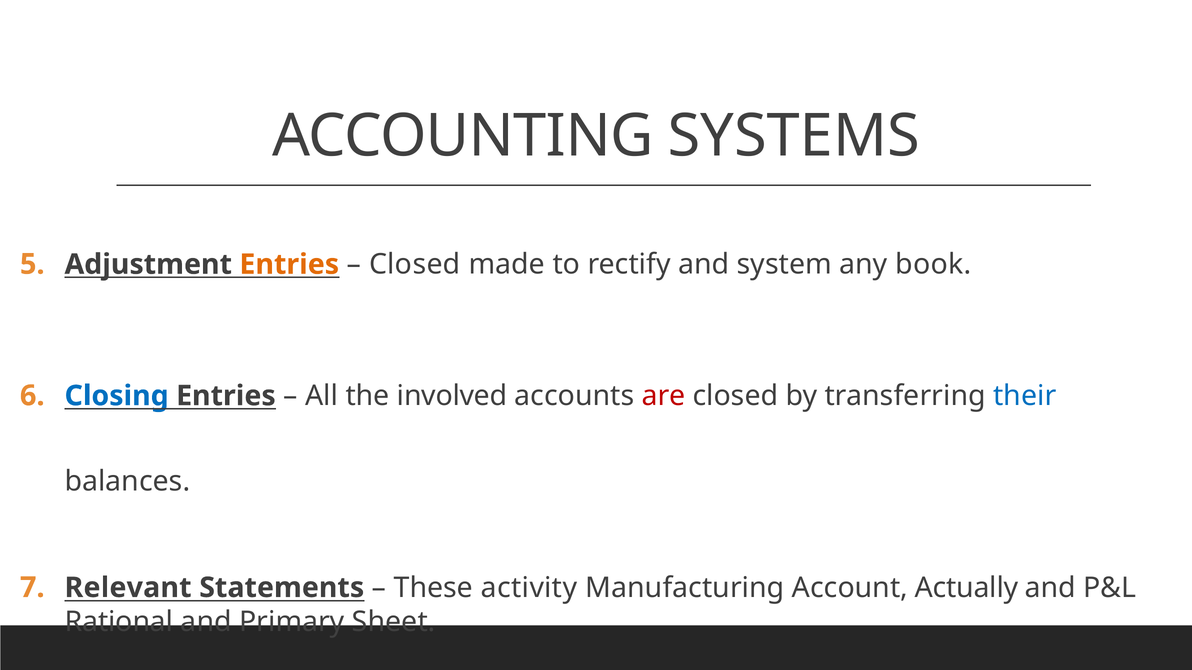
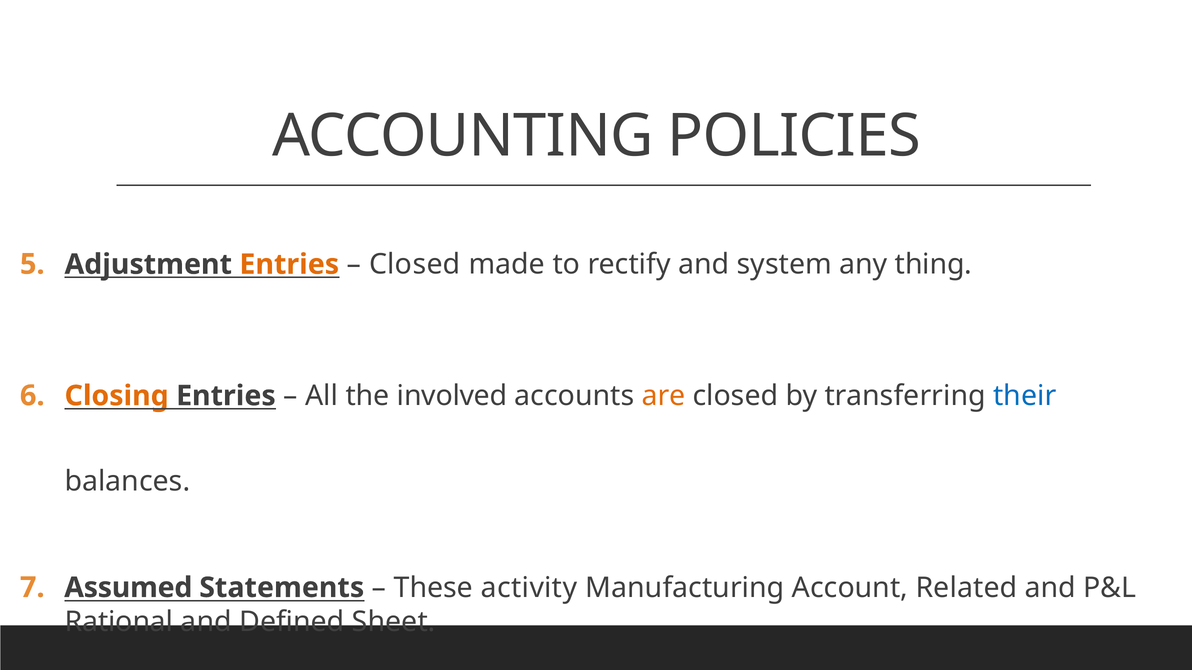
SYSTEMS: SYSTEMS -> POLICIES (794, 136)
book: book -> thing (934, 265)
Closing colour: blue -> orange (117, 396)
are colour: red -> orange (664, 396)
Relevant: Relevant -> Assumed (128, 588)
Actually: Actually -> Related (966, 588)
Primary: Primary -> Defined (292, 622)
